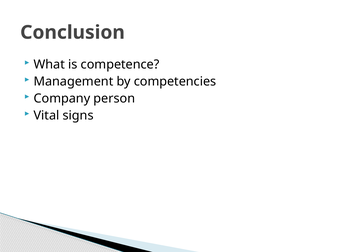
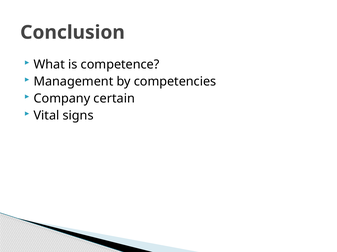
person: person -> certain (114, 99)
